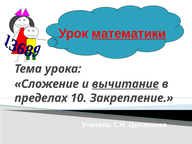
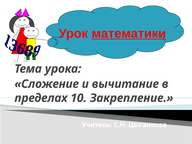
вычитание underline: present -> none (125, 84)
